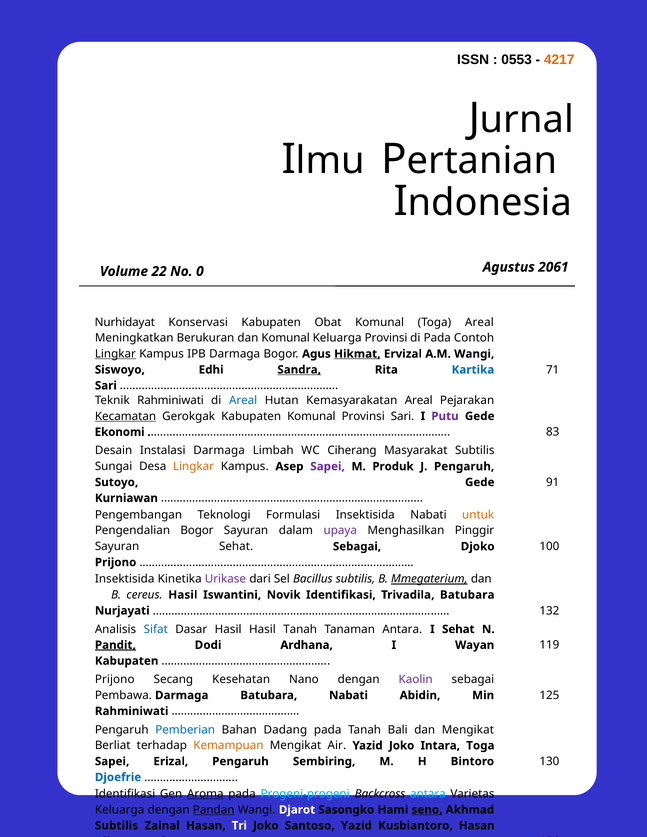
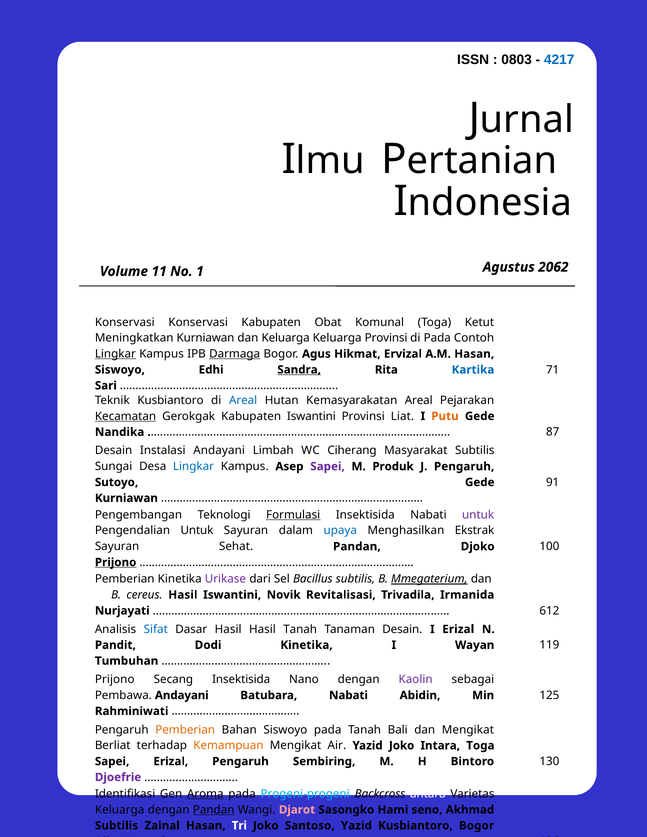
0553: 0553 -> 0803 (517, 60)
4217 colour: orange -> blue (559, 60)
22: 22 -> 11 (159, 271)
0: 0 -> 1 (200, 271)
2061: 2061 -> 2062 (553, 267)
Nurhidayat: Nurhidayat -> Konservasi (125, 322)
Toga Areal: Areal -> Ketut (479, 322)
Meningkatkan Berukuran: Berukuran -> Kurniawan (206, 338)
dan Komunal: Komunal -> Keluarga (286, 338)
Darmaga underline: none -> present (235, 354)
Hikmat underline: present -> none (357, 354)
A.M Wangi: Wangi -> Hasan (474, 354)
Teknik Rahminiwati: Rahminiwati -> Kusbiantoro (170, 400)
Kabupaten Komunal: Komunal -> Iswantini (311, 416)
Provinsi Sari: Sari -> Liat (402, 416)
Putu colour: purple -> orange (445, 416)
Ekonomi: Ekonomi -> Nandika (120, 432)
83: 83 -> 87 (553, 432)
Instalasi Darmaga: Darmaga -> Andayani (219, 451)
Lingkar colour: orange -> blue (194, 467)
Formulasi underline: none -> present (293, 515)
untuk colour: orange -> purple (478, 515)
Pengendalian Bogor: Bogor -> Untuk (197, 531)
upaya colour: purple -> blue (340, 531)
Pinggir: Pinggir -> Ekstrak (475, 531)
Sehat Sebagai: Sebagai -> Pandan (357, 547)
Prijono underline: none -> present (116, 563)
Insektisida: Insektisida -> Pemberian (125, 579)
Novik Identifikasi: Identifikasi -> Revitalisasi (341, 595)
Trivadila Batubara: Batubara -> Irmanida (467, 595)
132: 132 -> 612 (549, 611)
Tanaman Antara: Antara -> Desain (402, 629)
I Sehat: Sehat -> Erizal (458, 629)
Pandit underline: present -> none (115, 645)
Dodi Ardhana: Ardhana -> Kinetika (306, 645)
Kabupaten: Kabupaten -> Tumbuhan (127, 661)
Secang Kesehatan: Kesehatan -> Insektisida (241, 680)
Pembawa Darmaga: Darmaga -> Andayani (182, 696)
Pemberian colour: blue -> orange (185, 730)
Bahan Dadang: Dadang -> Siswoyo (285, 730)
Djoefrie colour: blue -> purple (118, 778)
antara colour: light blue -> white (428, 794)
Djarot colour: white -> pink (297, 810)
seno underline: present -> none (427, 810)
Kusbiantoro Hasan: Hasan -> Bogor (477, 826)
